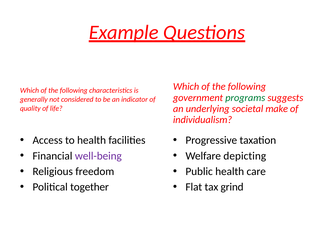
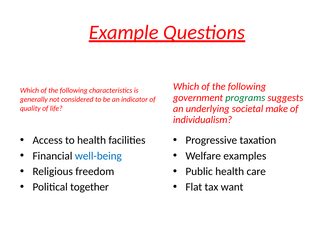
well-being colour: purple -> blue (98, 156)
depicting: depicting -> examples (245, 156)
grind: grind -> want (232, 187)
